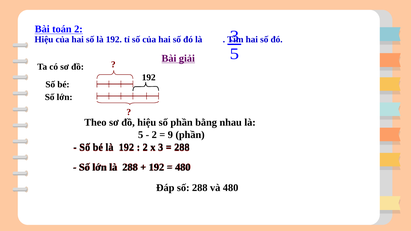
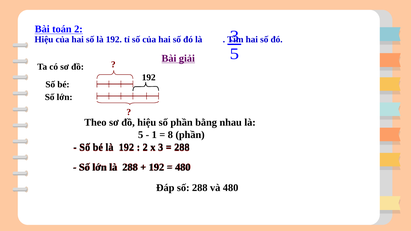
2: 2 -> 1 (154, 135)
9: 9 -> 8 (170, 135)
